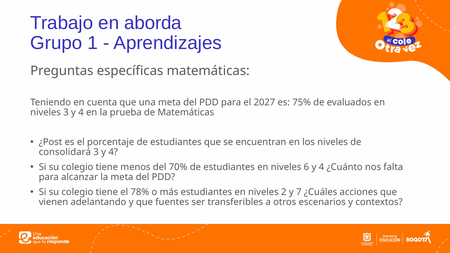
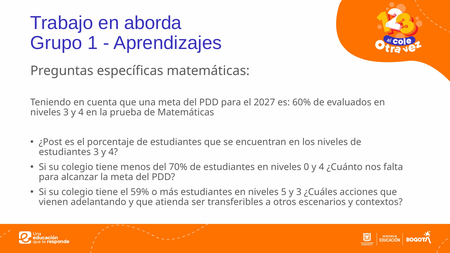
75%: 75% -> 60% (302, 102)
consolidará: consolidará -> estudiantes (65, 152)
6: 6 -> 0 (306, 167)
78%: 78% -> 59% (140, 192)
2: 2 -> 5 (284, 192)
y 7: 7 -> 3 (299, 192)
fuentes: fuentes -> atienda (172, 202)
